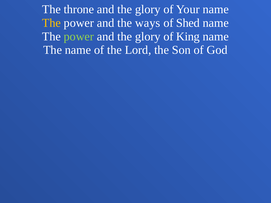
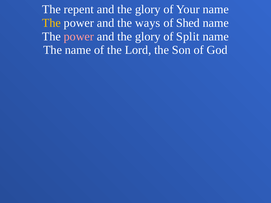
throne: throne -> repent (79, 9)
power colour: light green -> pink (79, 37)
King: King -> Split (188, 37)
